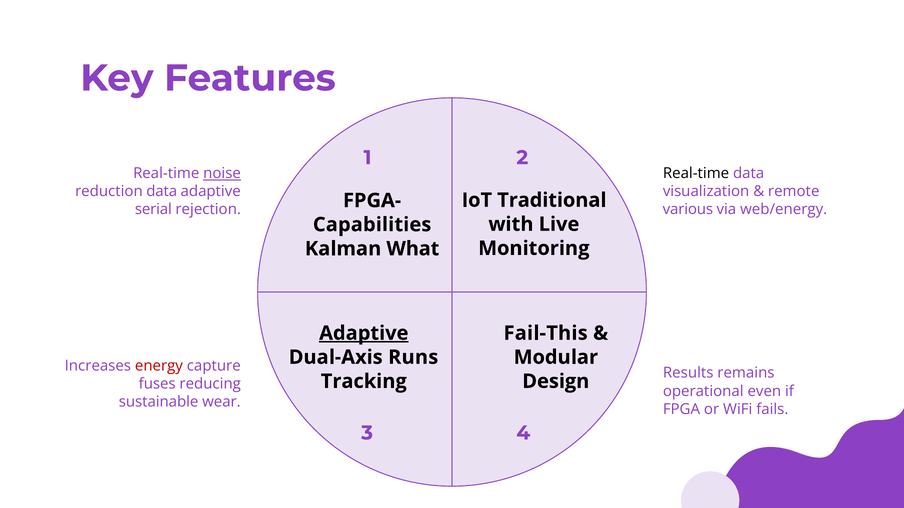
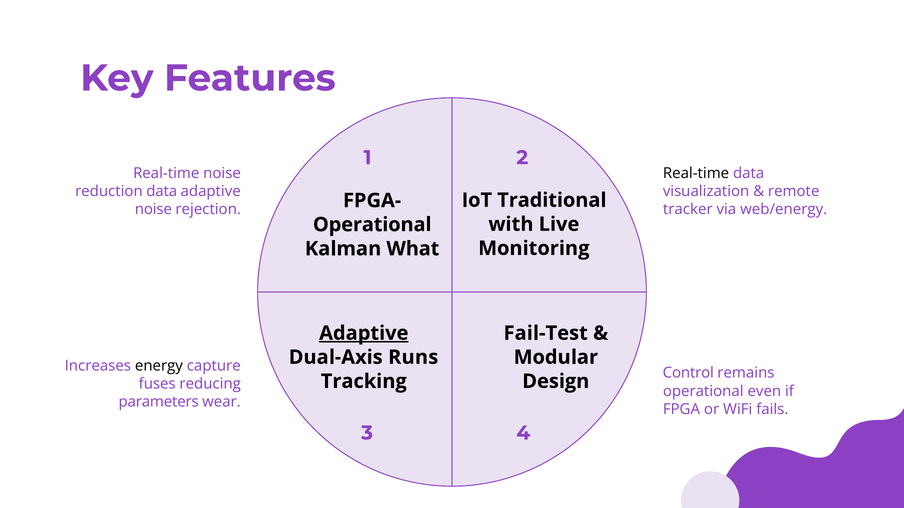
noise underline: present -> none (222, 174)
serial: serial -> noise (153, 210)
various: various -> tracker (688, 210)
Capabilities: Capabilities -> Operational (372, 225)
Fail-This: Fail-This -> Fail-Test (546, 333)
energy colour: red -> black (159, 366)
Results: Results -> Control (688, 373)
sustainable: sustainable -> parameters (159, 402)
